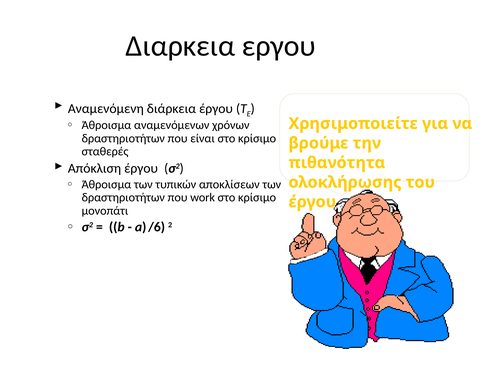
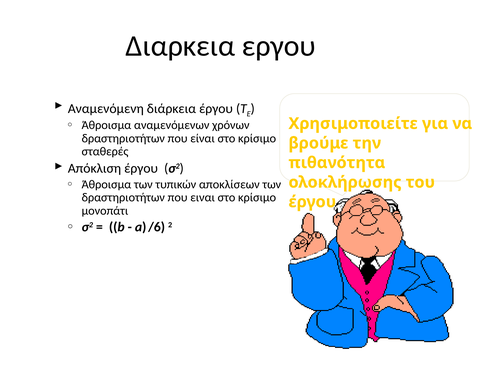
work: work -> ειναι (203, 198)
